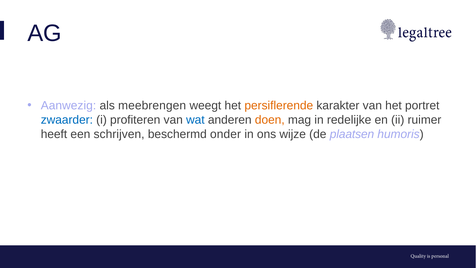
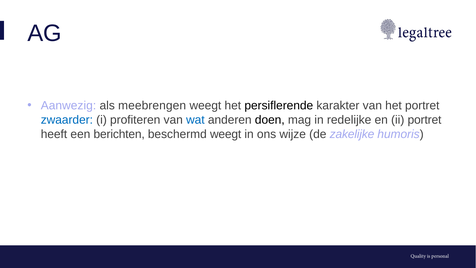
persiflerende colour: orange -> black (279, 106)
doen colour: orange -> black (270, 120)
ii ruimer: ruimer -> portret (425, 120)
schrijven: schrijven -> berichten (119, 134)
beschermd onder: onder -> weegt (226, 134)
plaatsen: plaatsen -> zakelijke (352, 134)
